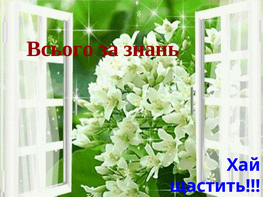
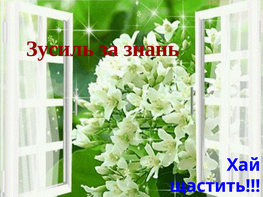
Всього: Всього -> Зусиль (60, 49)
